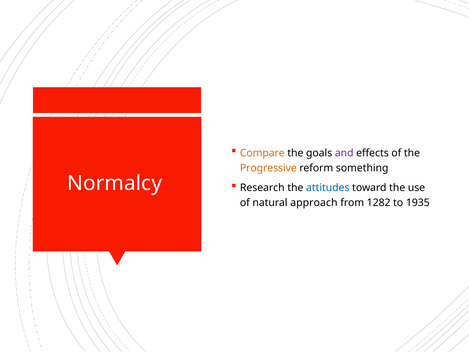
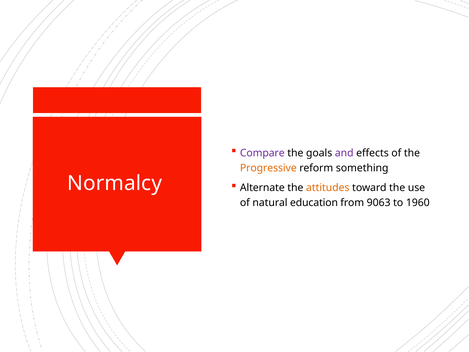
Compare colour: orange -> purple (262, 153)
Research: Research -> Alternate (262, 188)
attitudes colour: blue -> orange (328, 188)
approach: approach -> education (314, 203)
1282: 1282 -> 9063 (379, 203)
1935: 1935 -> 1960 (418, 203)
